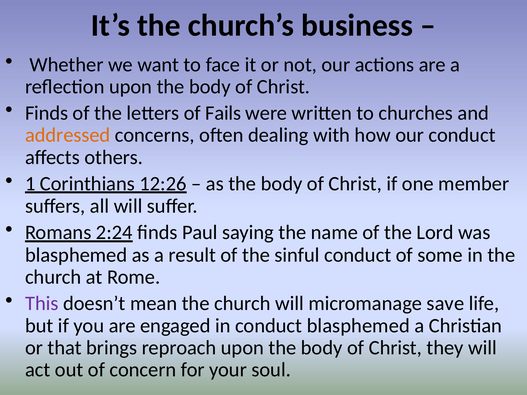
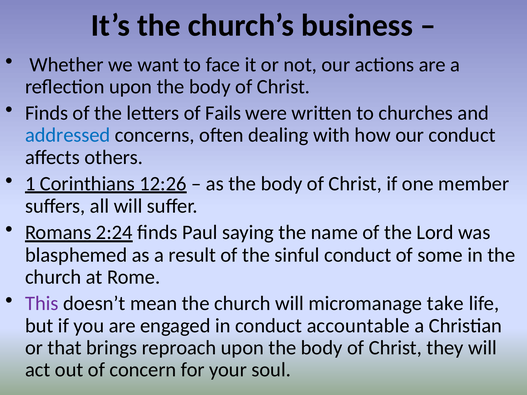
addressed colour: orange -> blue (68, 135)
save: save -> take (445, 304)
conduct blasphemed: blasphemed -> accountable (358, 326)
